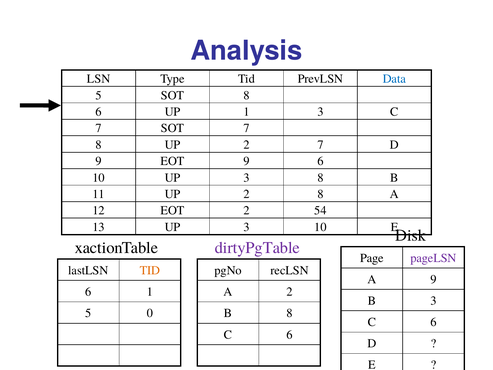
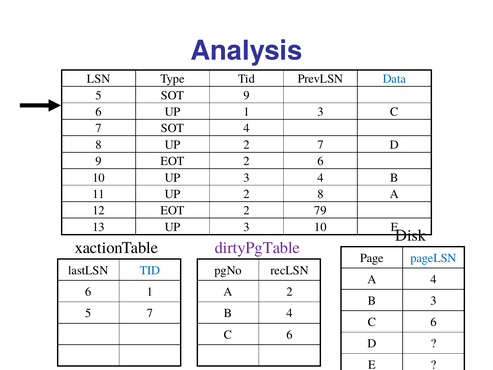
SOT 8: 8 -> 9 (246, 95)
SOT 7: 7 -> 4 (246, 128)
9 EOT 9: 9 -> 2 (246, 161)
3 8: 8 -> 4 (320, 178)
54: 54 -> 79 (320, 210)
pageLSN colour: purple -> blue (433, 258)
TID colour: orange -> blue (150, 270)
A 9: 9 -> 4 (433, 279)
5 0: 0 -> 7 (150, 313)
B 8: 8 -> 4 (290, 313)
